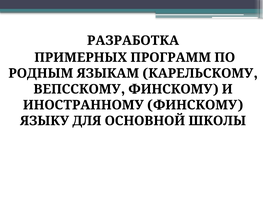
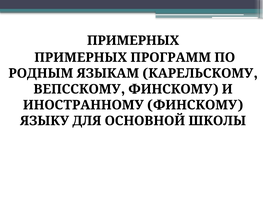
РАЗРАБОТКА: РАЗРАБОТКА -> ПРИМЕРНЫХ (133, 40)
